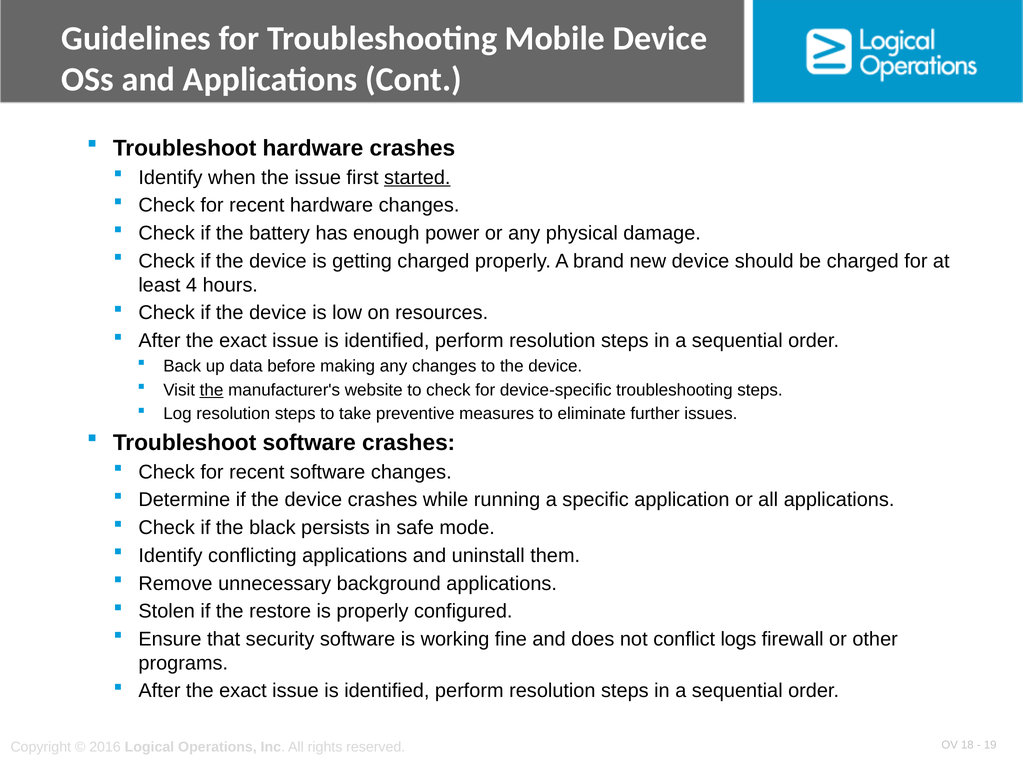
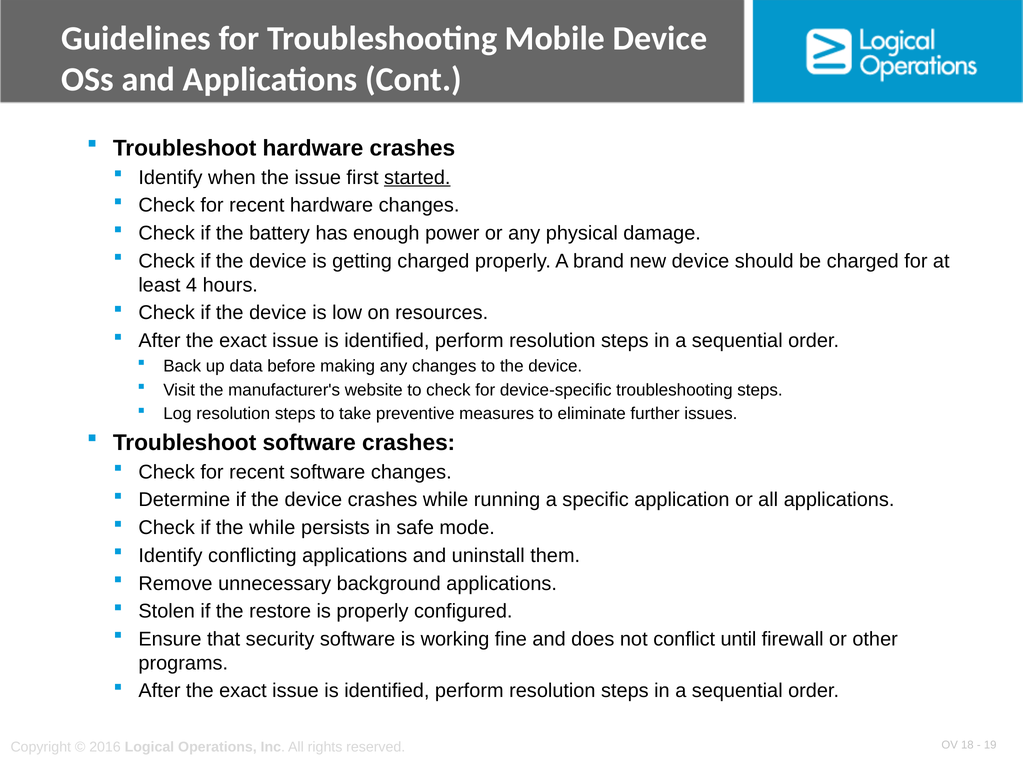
the underline: present -> none (212, 390)
the black: black -> while (272, 528)
logs: logs -> until (738, 639)
